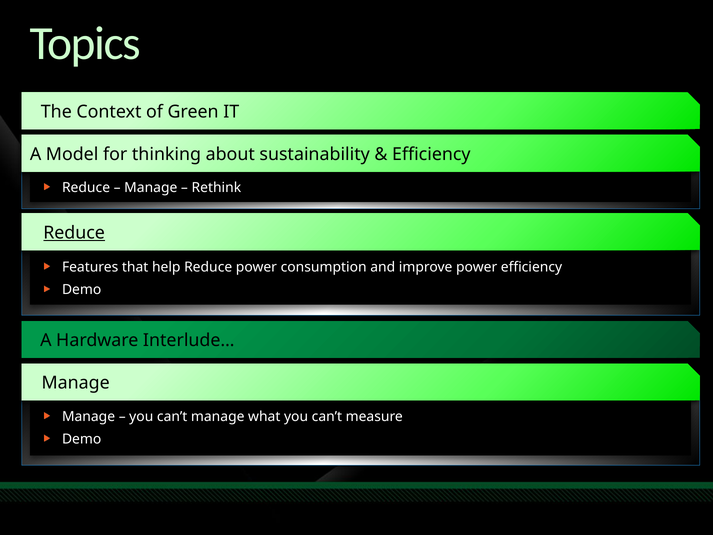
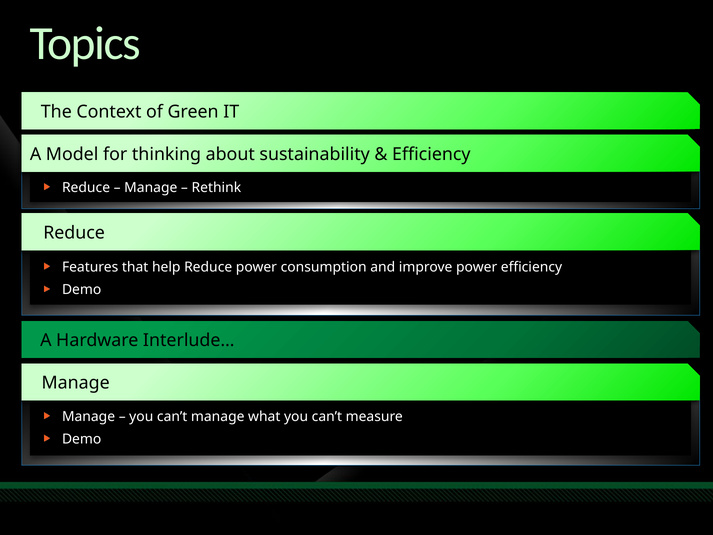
Reduce underline: present -> none (74, 233)
